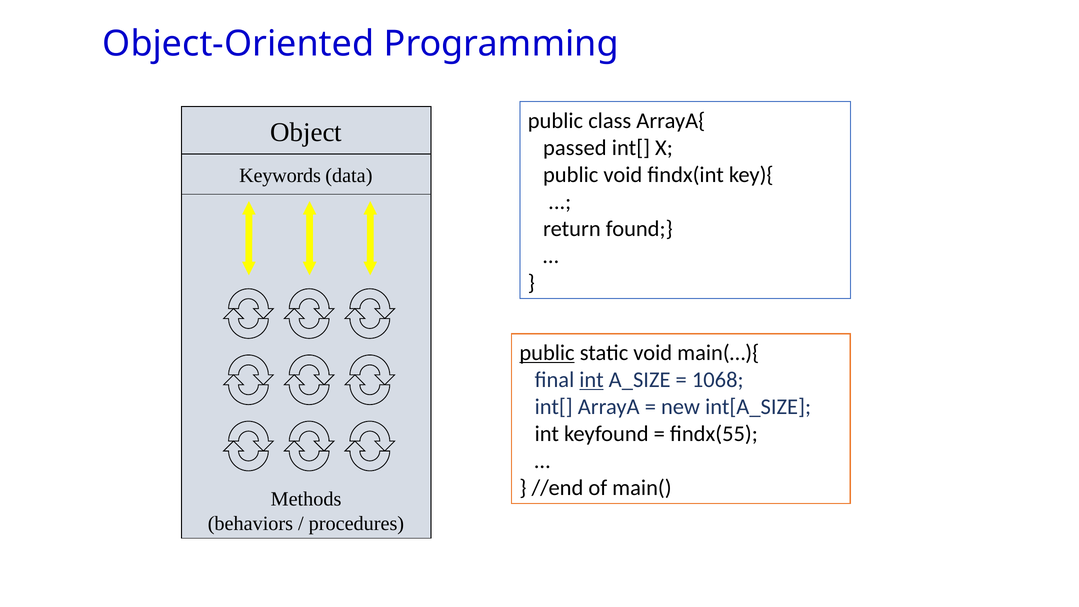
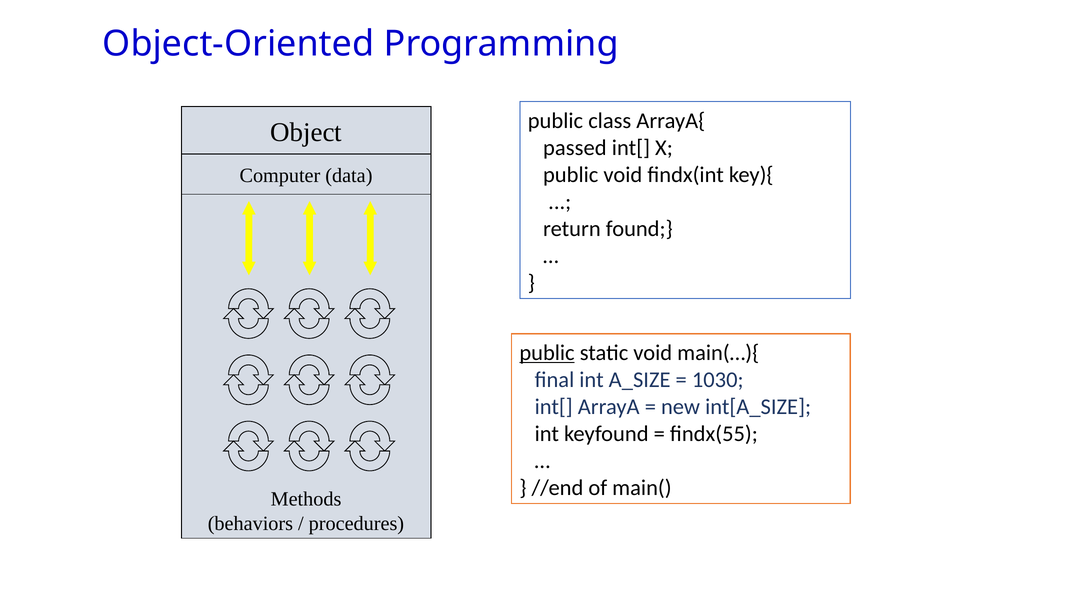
Keywords: Keywords -> Computer (280, 175)
int underline: present -> none (592, 380)
1068: 1068 -> 1030 (718, 380)
